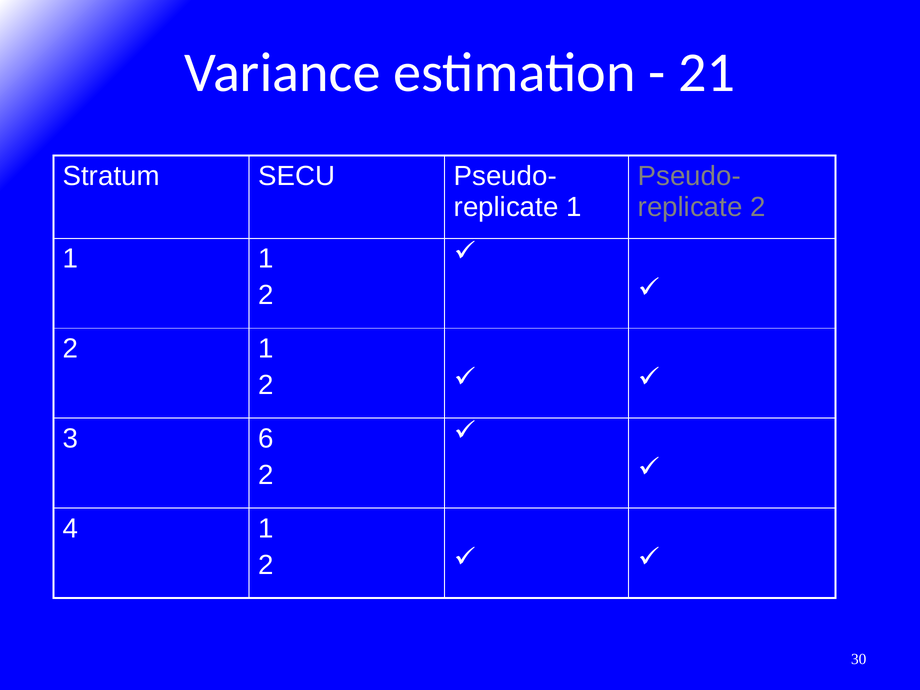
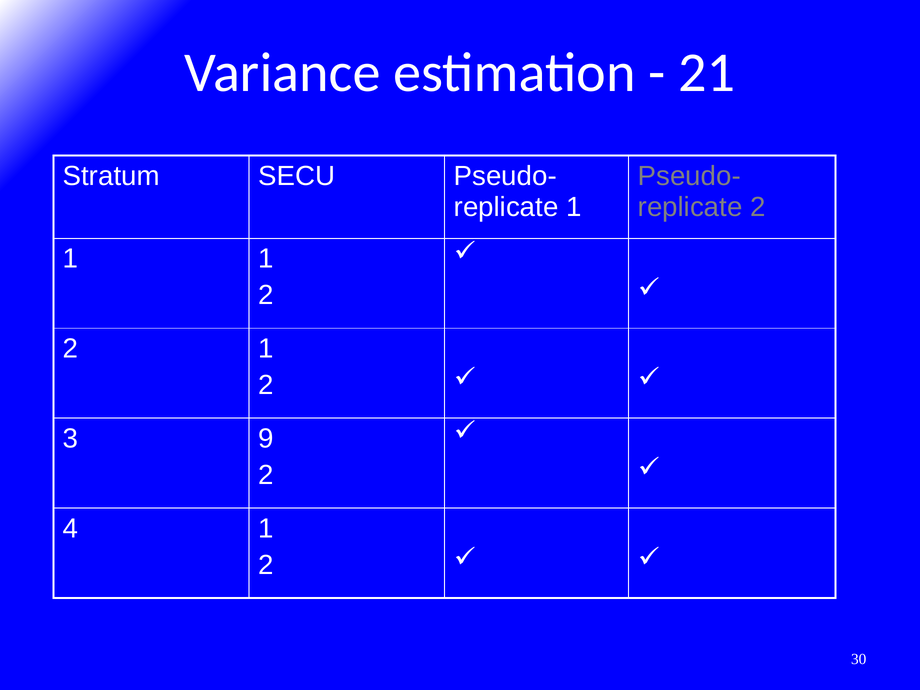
6: 6 -> 9 (266, 439)
